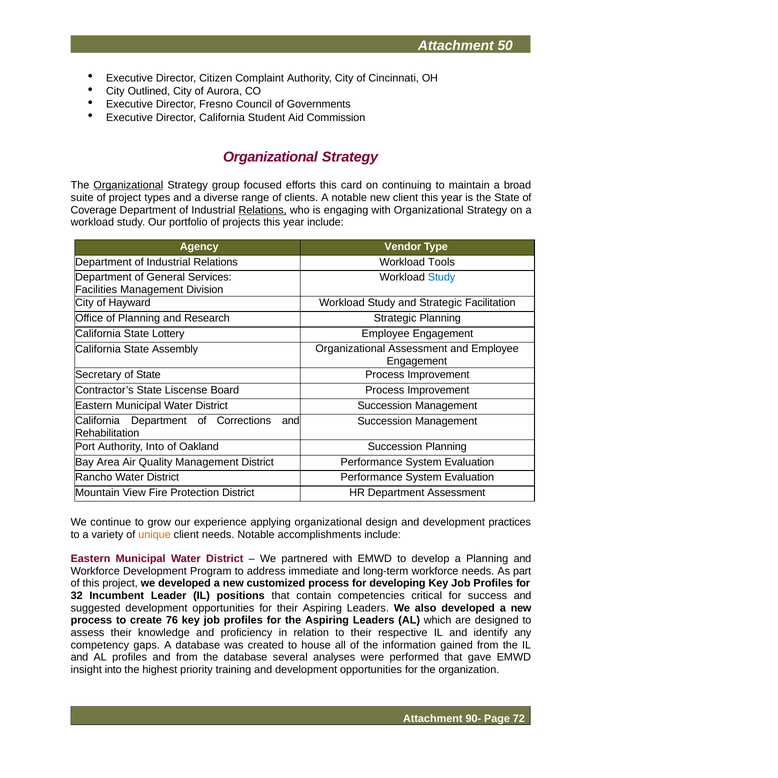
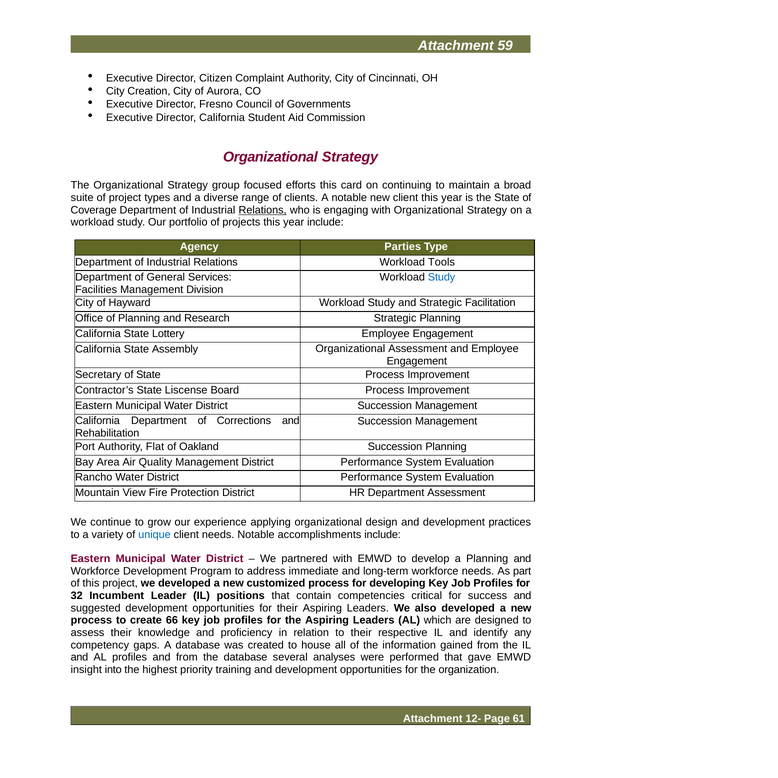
50: 50 -> 59 (505, 46)
Outlined: Outlined -> Creation (149, 91)
Organizational underline: present -> none (128, 185)
Vendor: Vendor -> Parties (403, 247)
Authority Into: Into -> Flat (155, 447)
unique colour: orange -> blue (154, 535)
76: 76 -> 66 (172, 620)
90-: 90- -> 12- (473, 719)
72: 72 -> 61 (519, 719)
